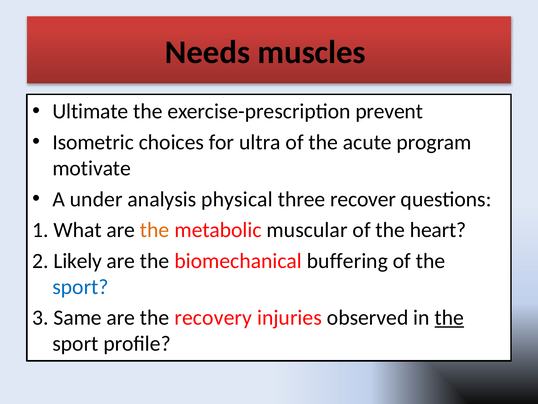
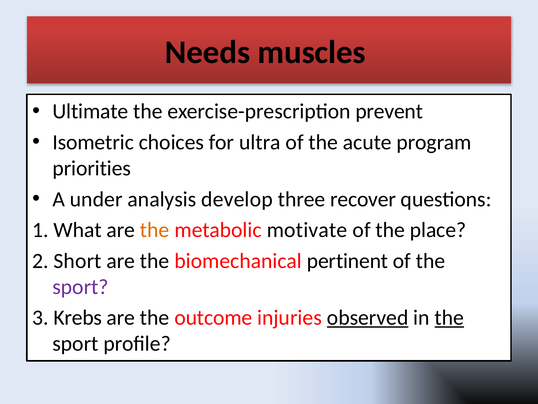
motivate: motivate -> priorities (92, 168)
physical: physical -> develop (237, 199)
muscular: muscular -> motivate (307, 230)
heart: heart -> place (438, 230)
Likely: Likely -> Short (78, 261)
buffering: buffering -> pertinent (347, 261)
sport colour: blue -> purple (80, 287)
Same: Same -> Krebs (78, 317)
recovery: recovery -> outcome (213, 317)
observed underline: none -> present (368, 317)
